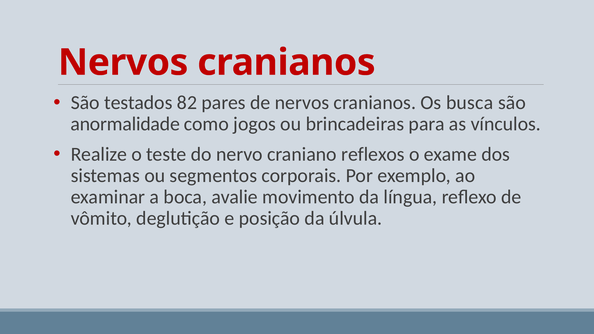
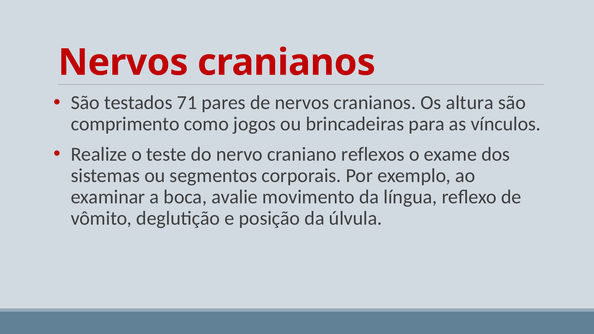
82: 82 -> 71 (187, 103)
busca: busca -> altura (470, 103)
anormalidade: anormalidade -> comprimento (125, 124)
